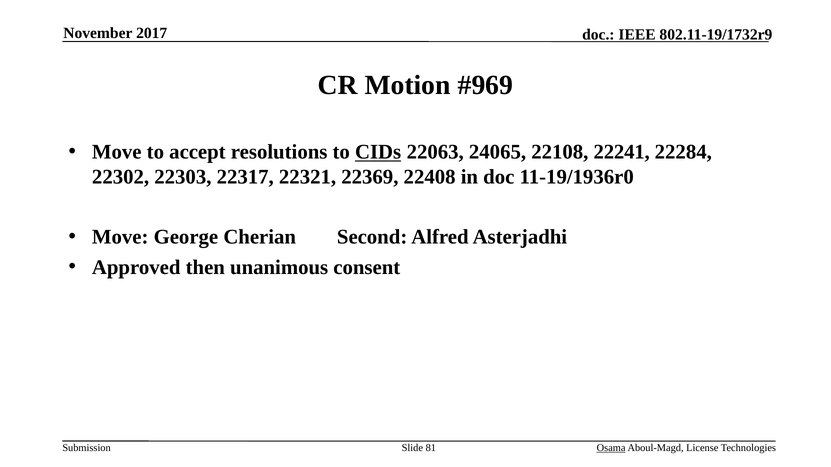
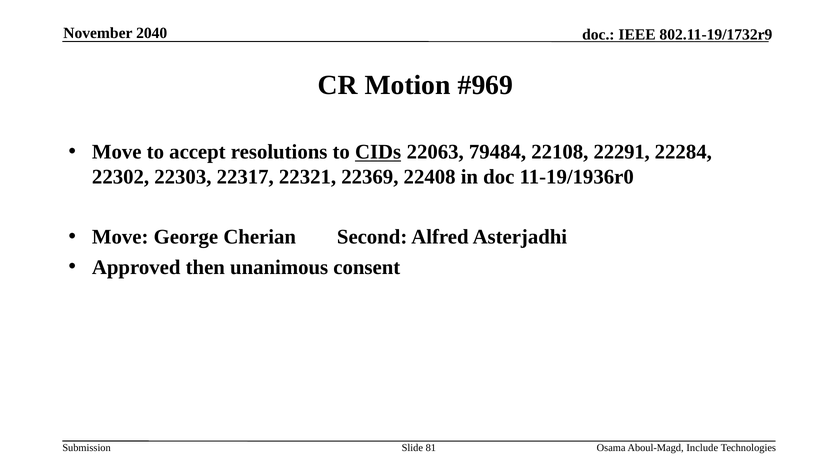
2017: 2017 -> 2040 (152, 33)
24065: 24065 -> 79484 (498, 152)
22241: 22241 -> 22291 (622, 152)
Osama underline: present -> none (611, 448)
License: License -> Include (702, 448)
